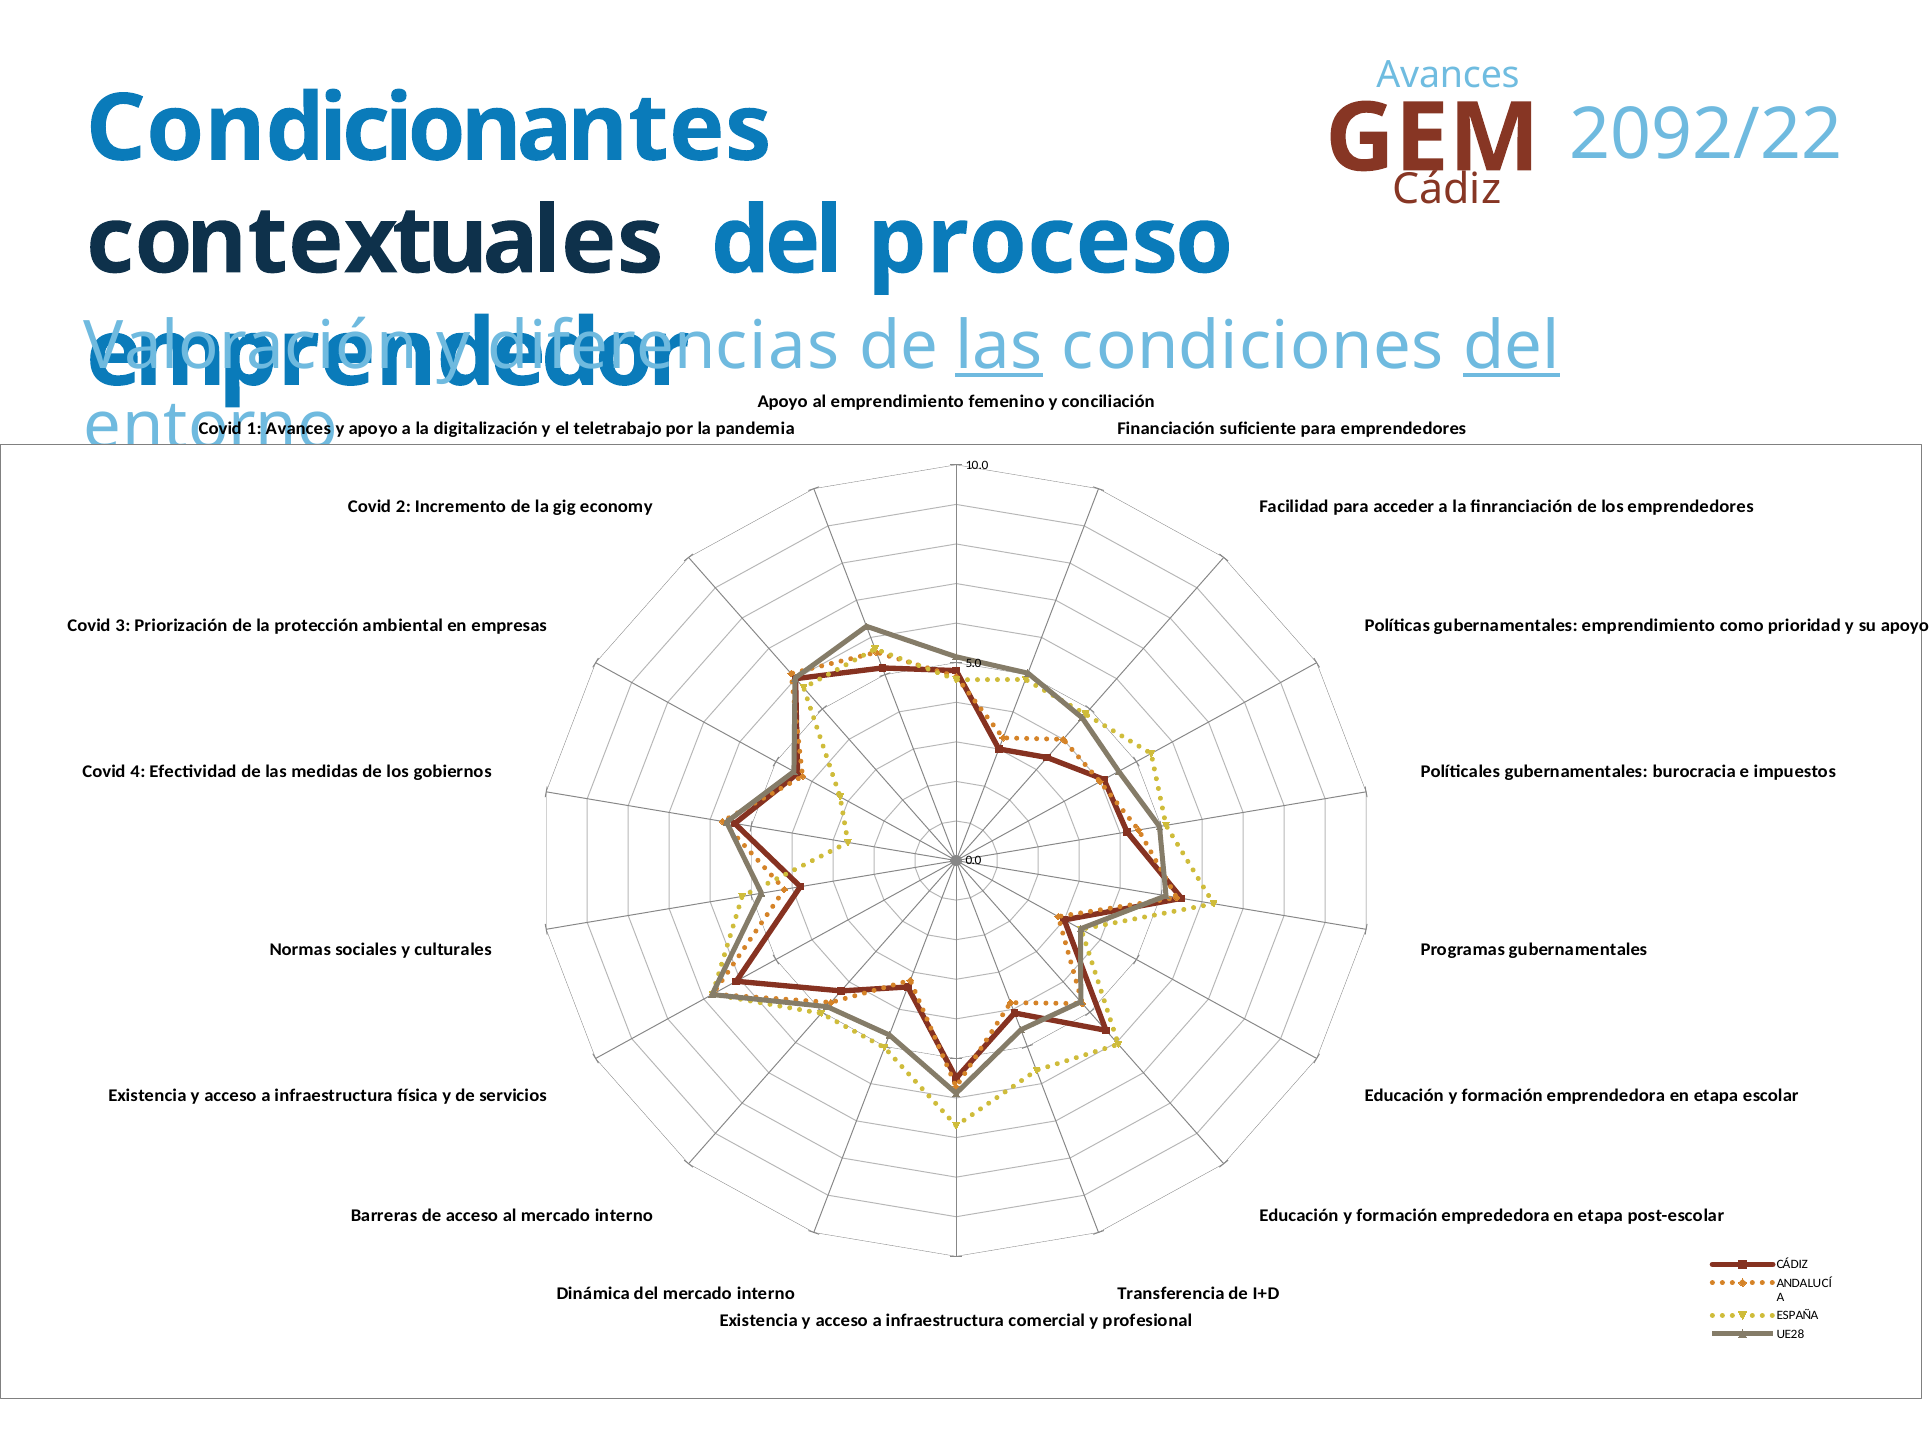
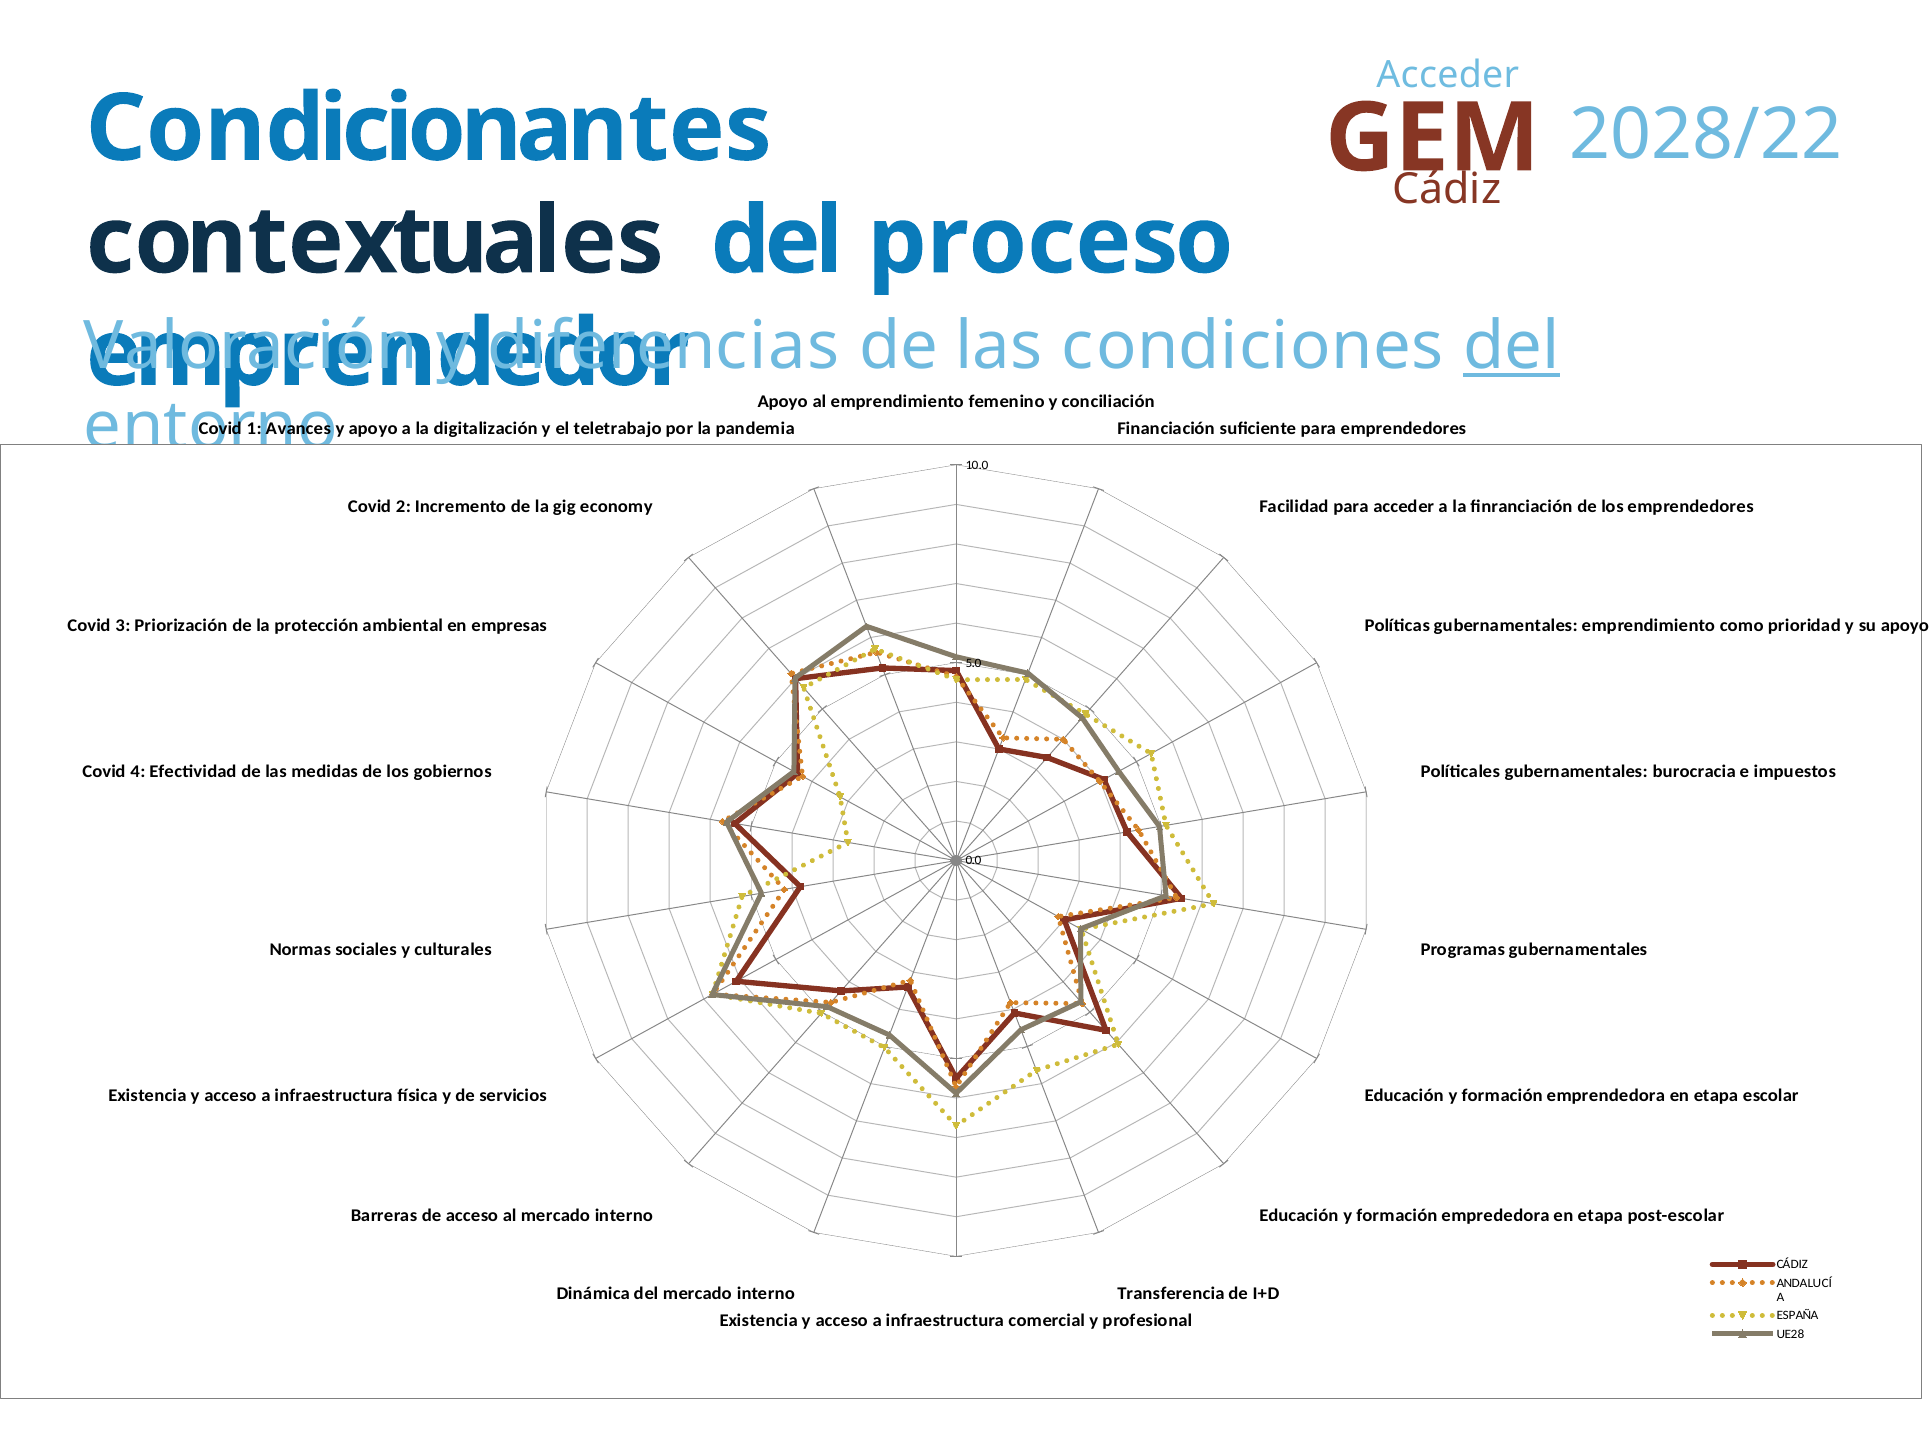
Avances: Avances -> Acceder (1448, 75)
2092/22: 2092/22 -> 2028/22 (1706, 135)
las underline: present -> none (999, 346)
